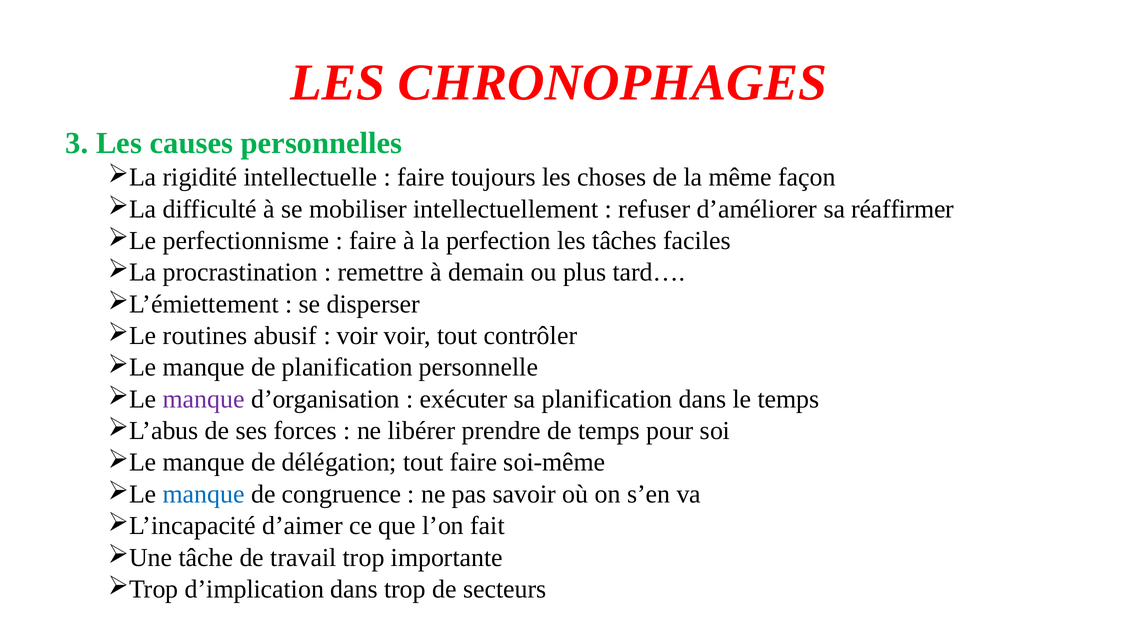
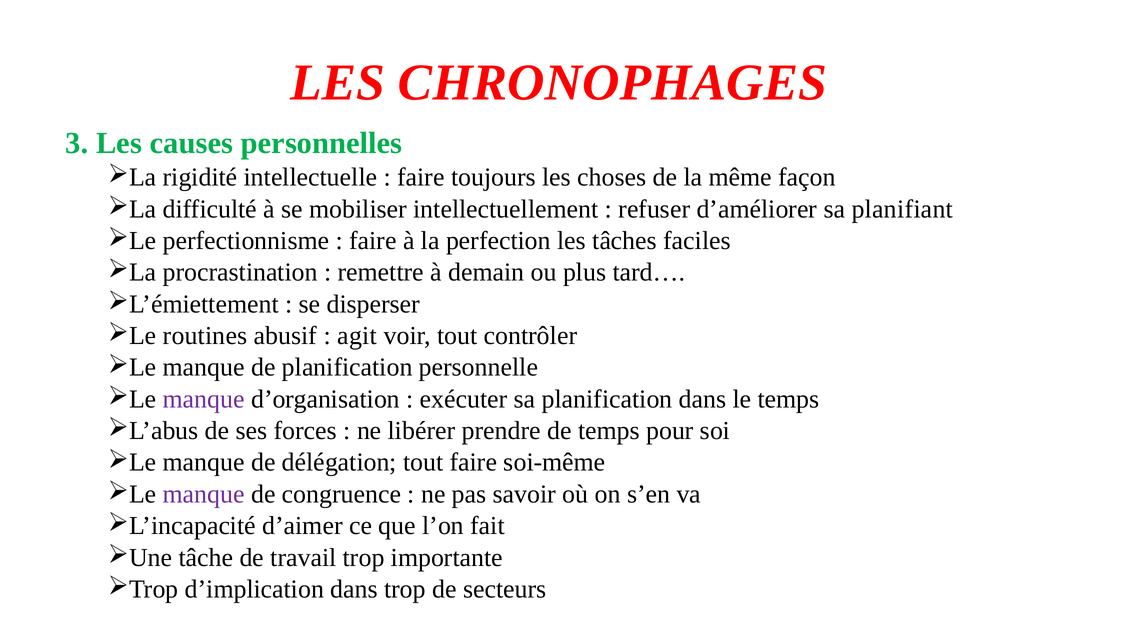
réaffirmer: réaffirmer -> planifiant (902, 209)
voir: voir -> agit (357, 336)
manque colour: blue -> purple (204, 494)
